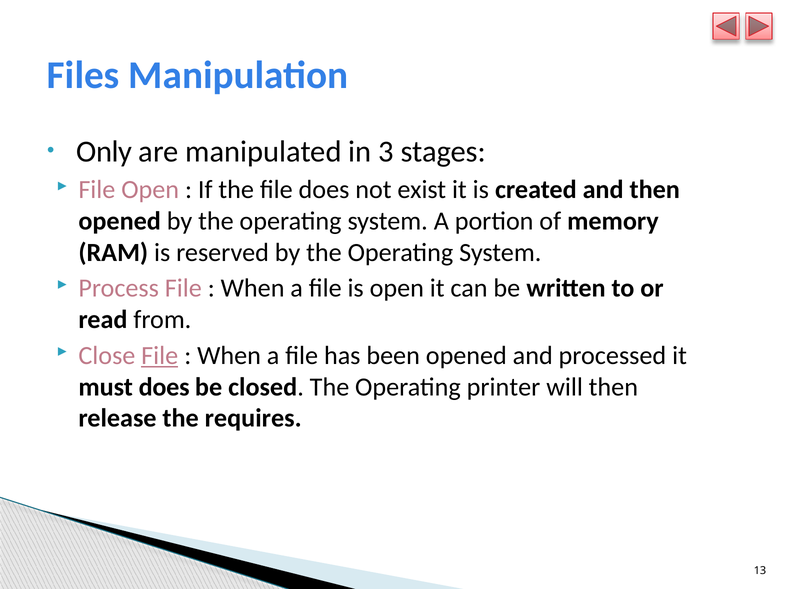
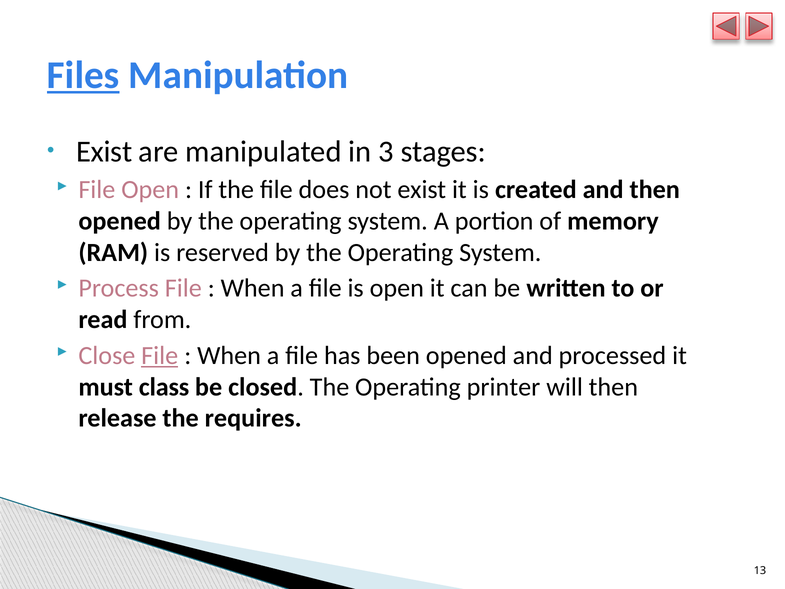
Files underline: none -> present (83, 75)
Only: Only -> Exist (104, 152)
must does: does -> class (164, 387)
